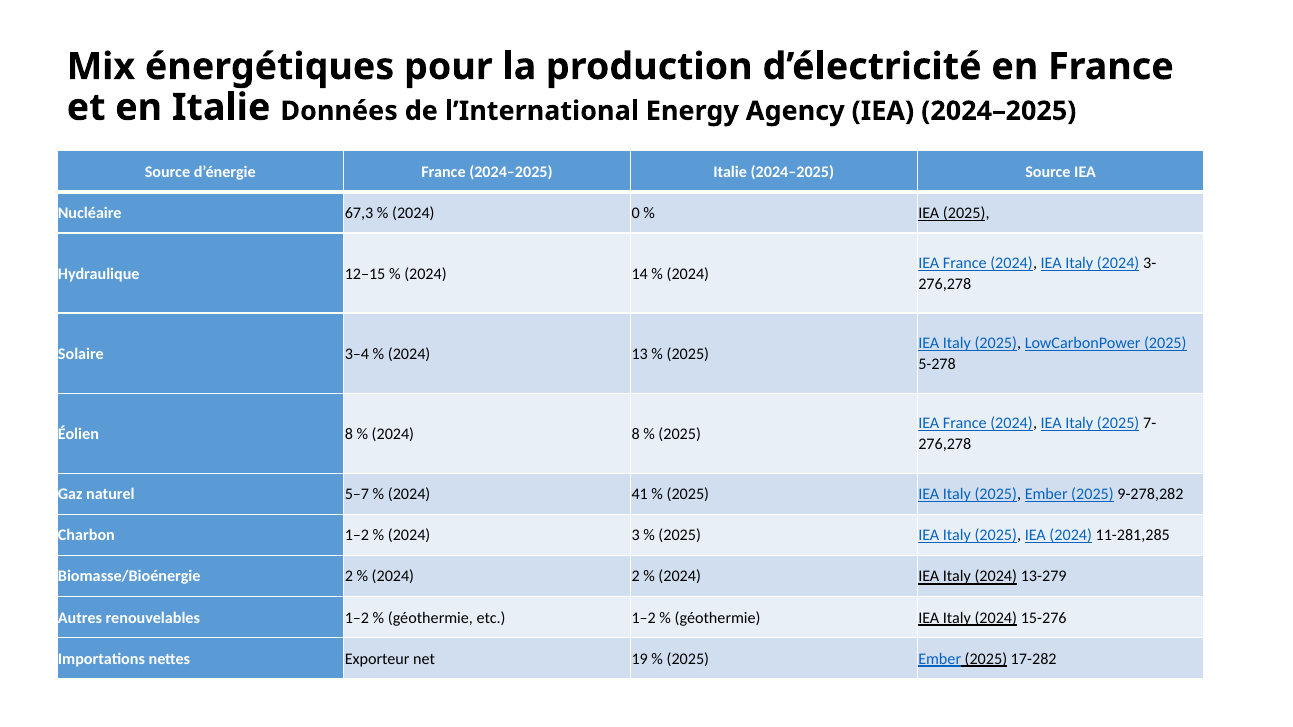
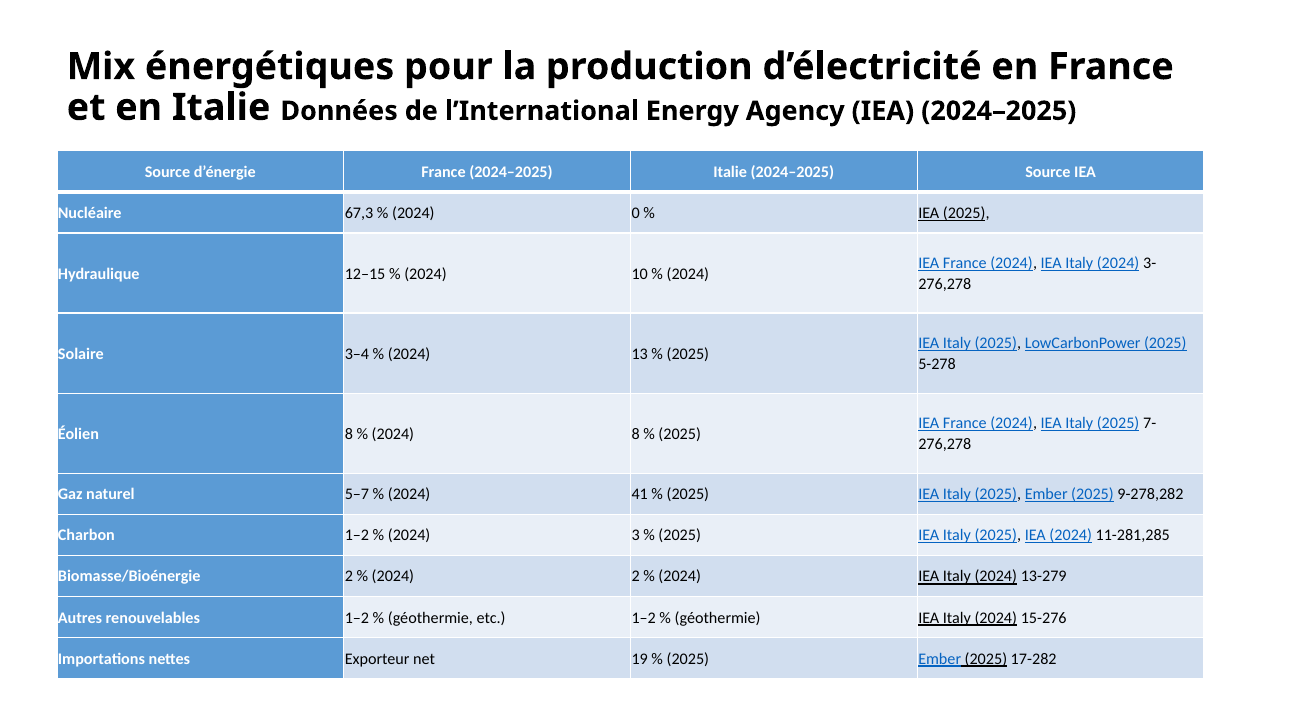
14: 14 -> 10 (640, 274)
